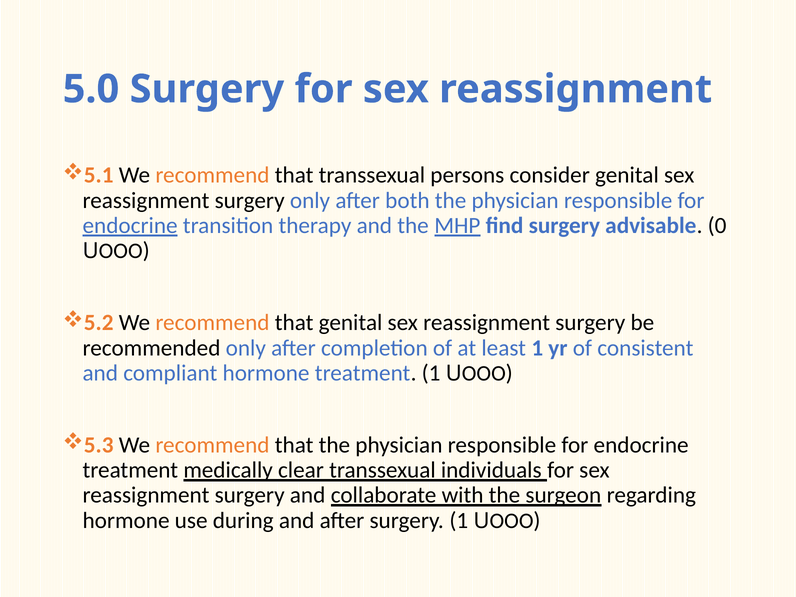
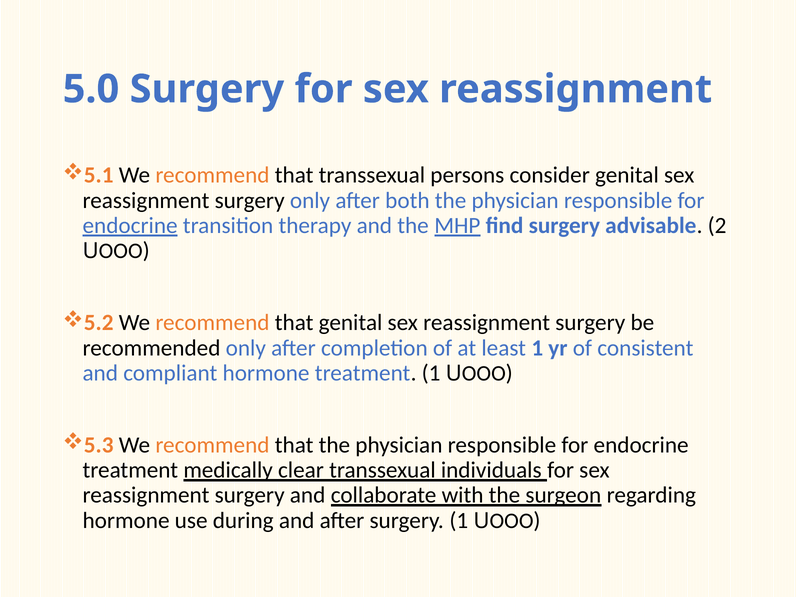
0: 0 -> 2 (717, 225)
